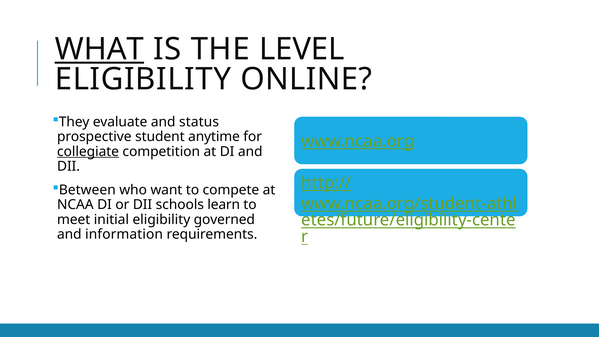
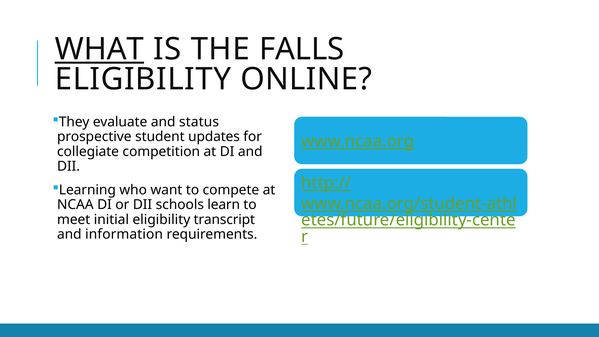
LEVEL: LEVEL -> FALLS (302, 49)
anytime: anytime -> updates (214, 137)
collegiate underline: present -> none (88, 151)
Between: Between -> Learning (87, 190)
governed: governed -> transcript (224, 219)
